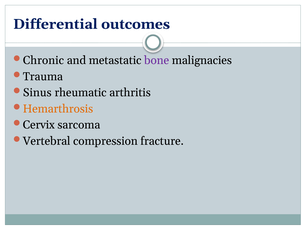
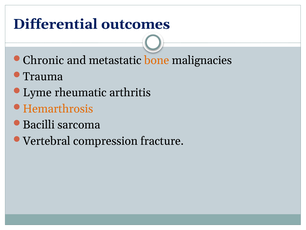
bone colour: purple -> orange (157, 60)
Sinus: Sinus -> Lyme (37, 92)
Cervix: Cervix -> Bacilli (39, 125)
